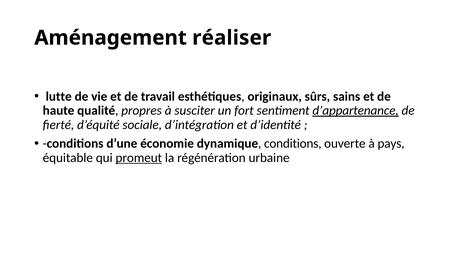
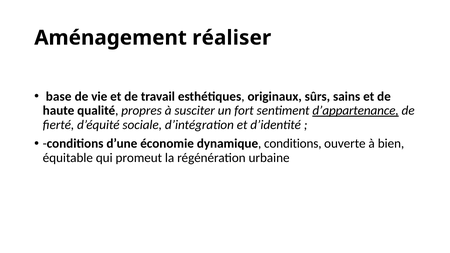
lutte: lutte -> base (59, 96)
pays: pays -> bien (391, 144)
promeut underline: present -> none (139, 158)
